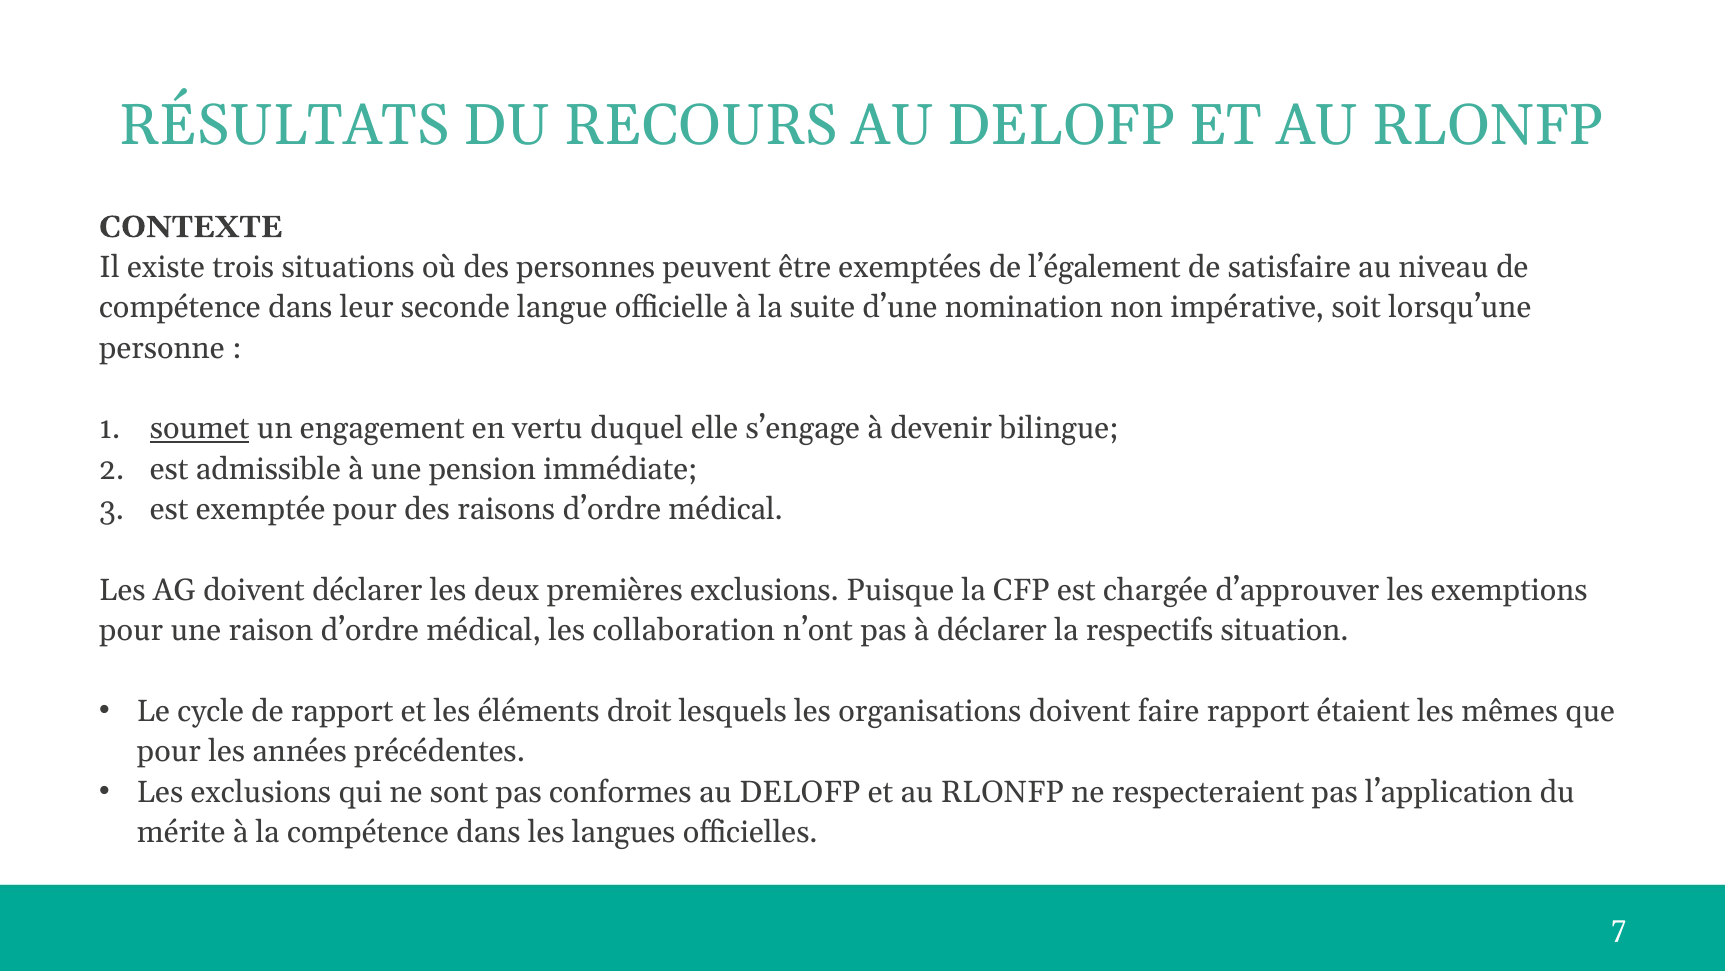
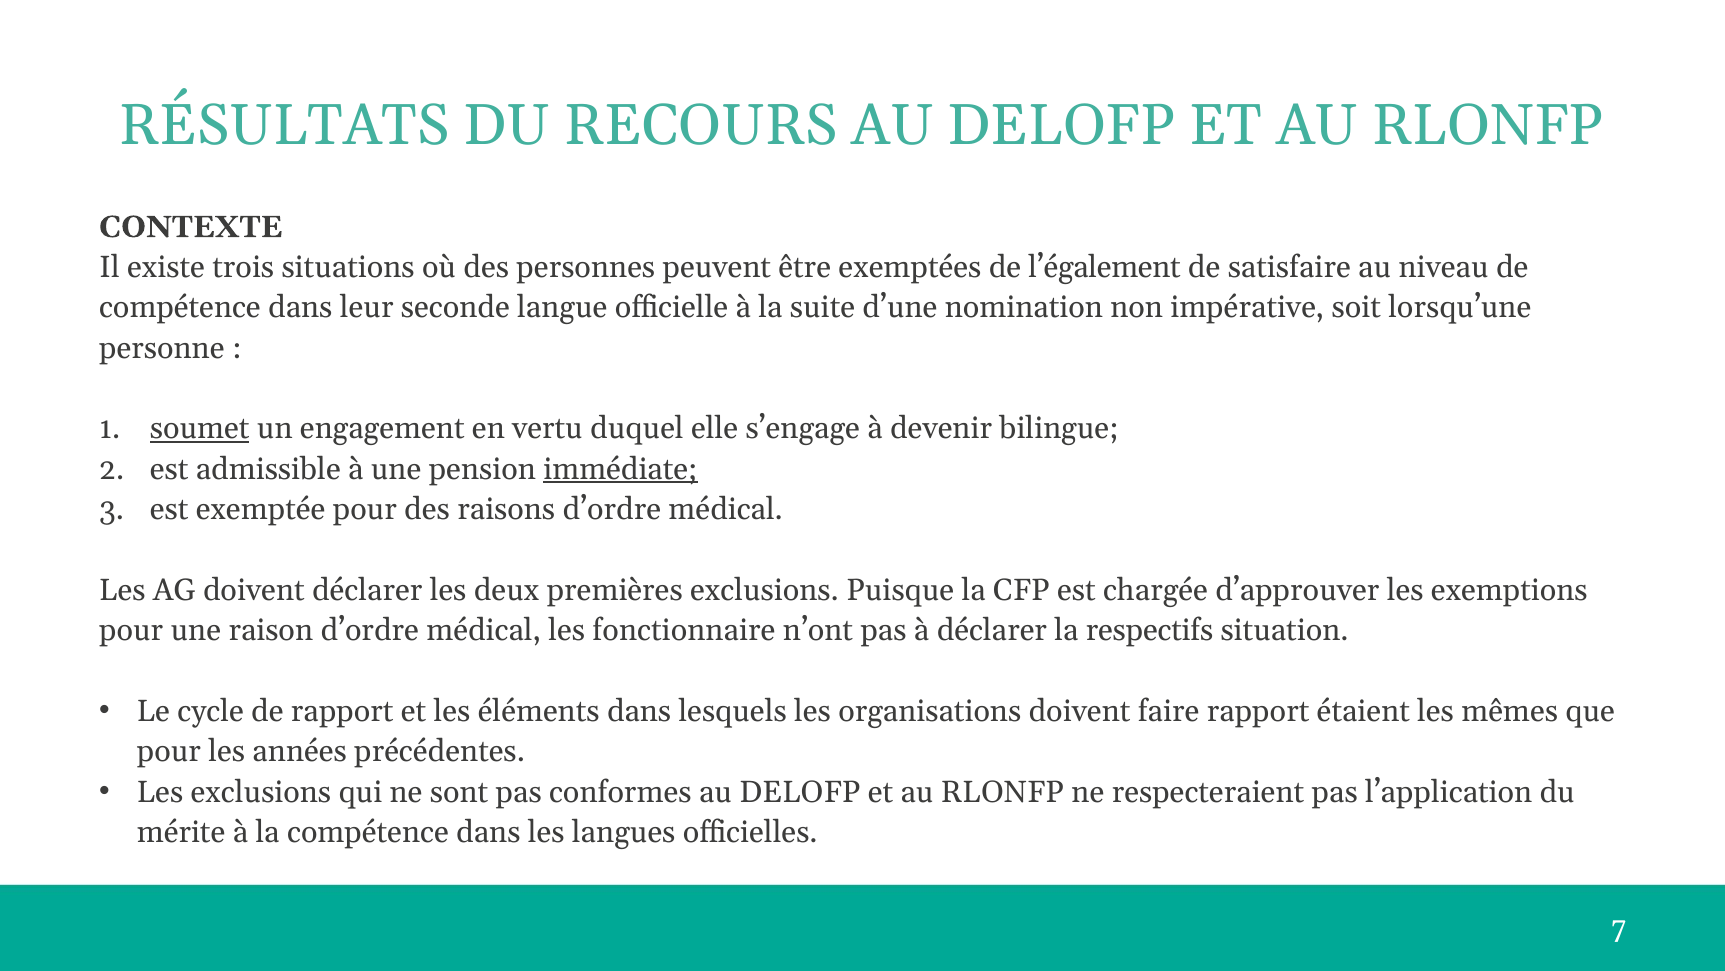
immédiate underline: none -> present (621, 469)
collaboration: collaboration -> fonctionnaire (684, 630)
éléments droit: droit -> dans (639, 711)
